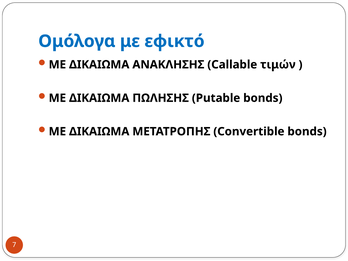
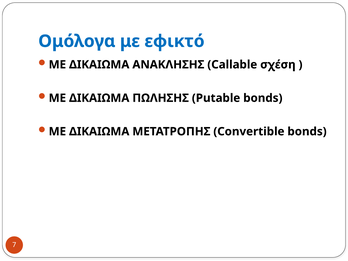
τιμών: τιμών -> σχέση (278, 65)
